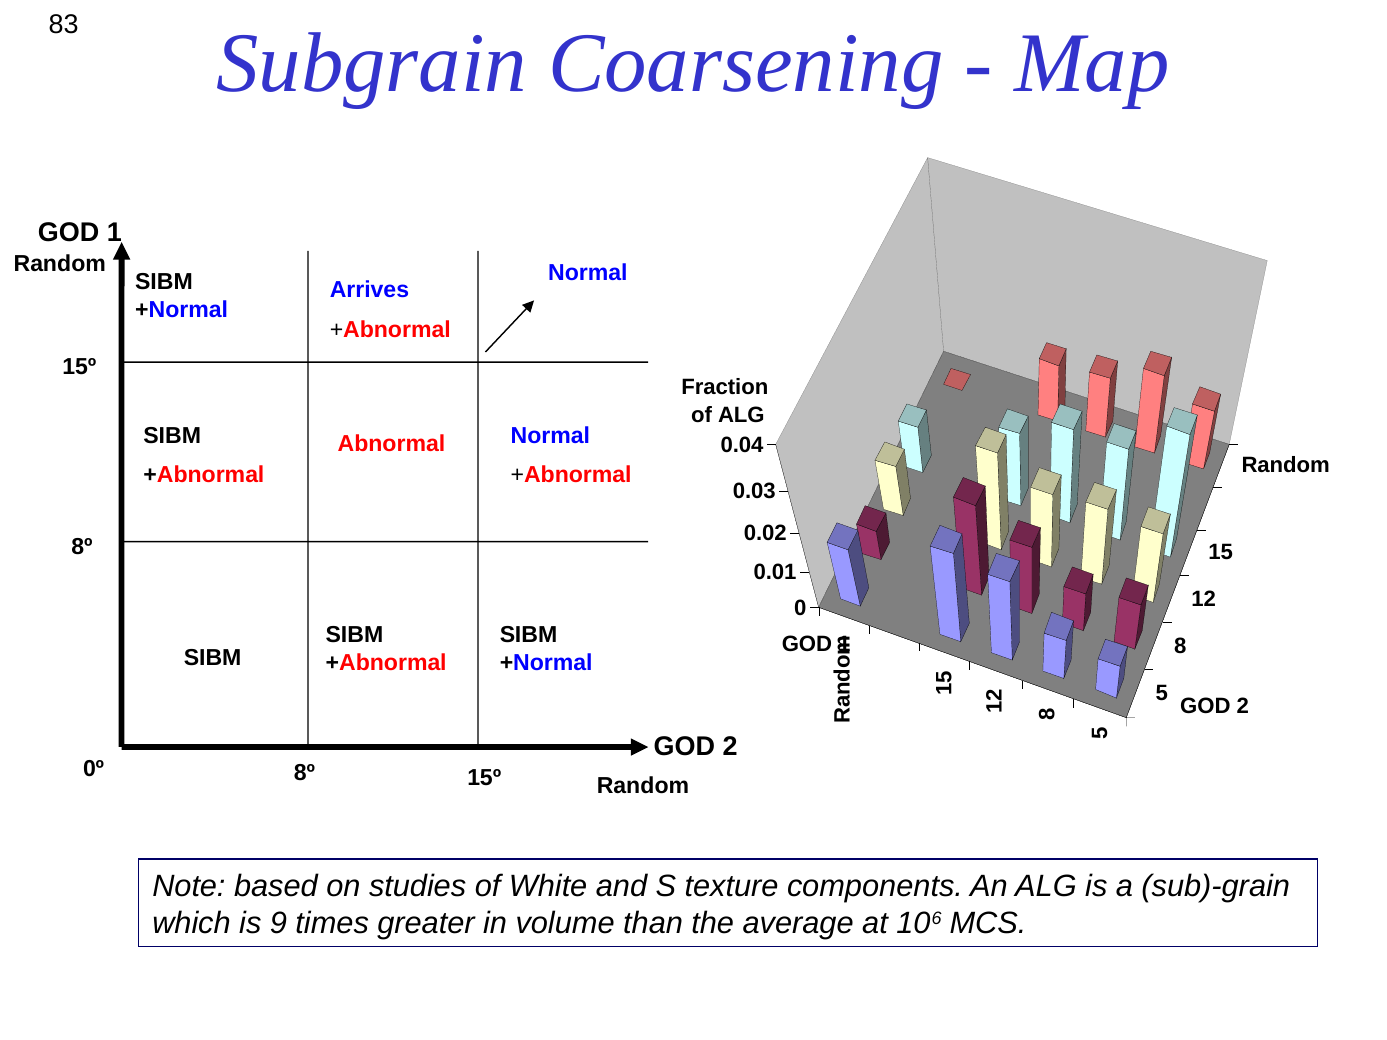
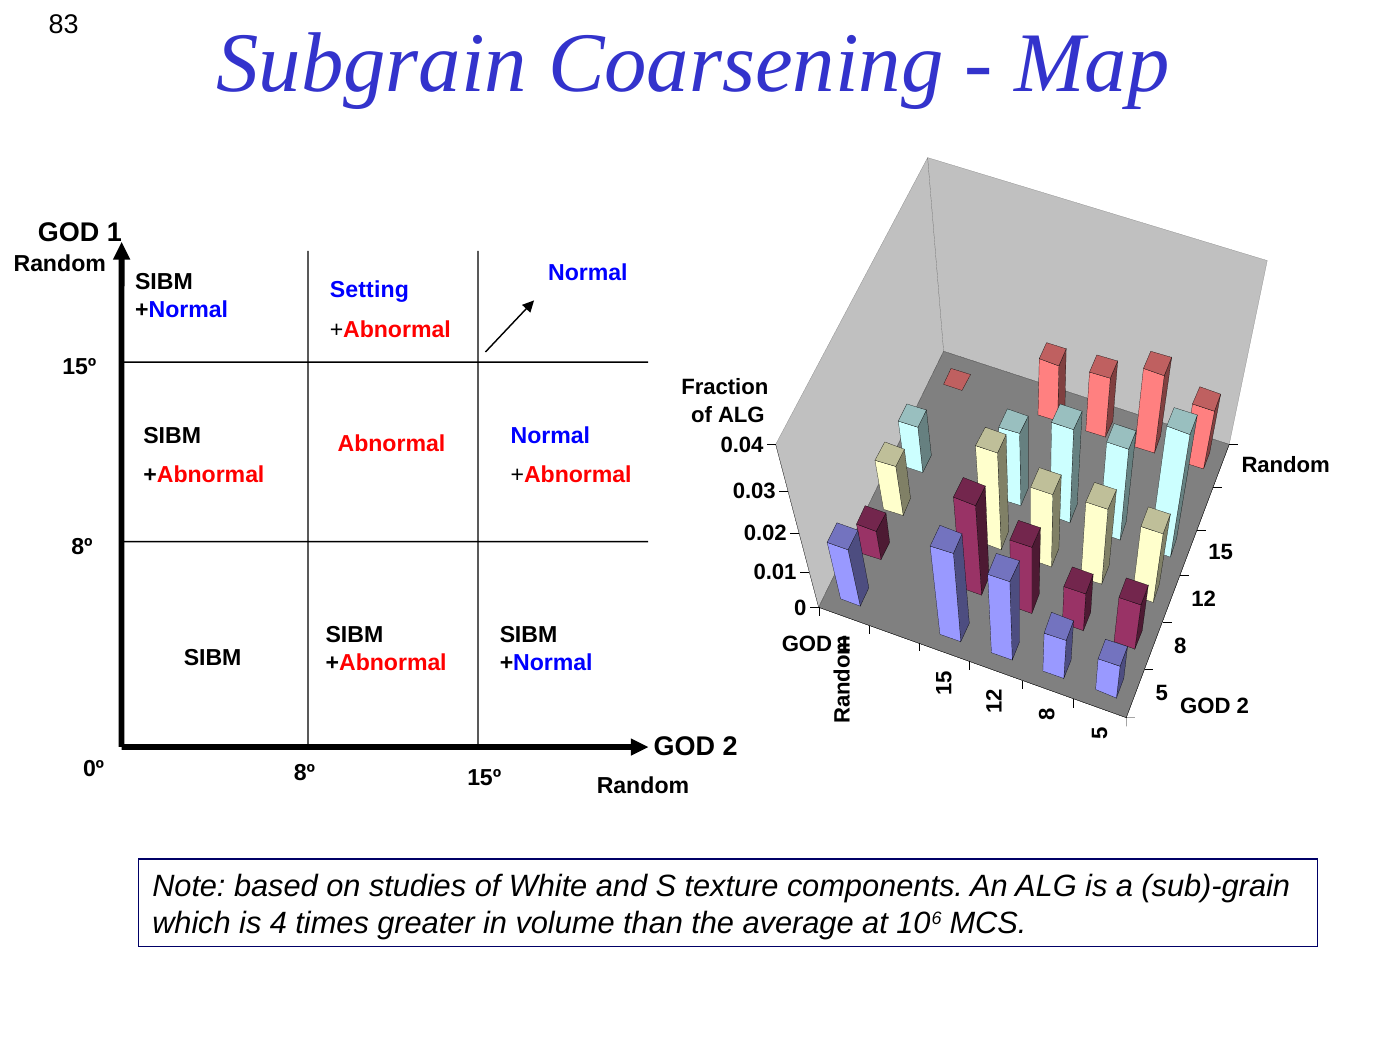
Arrives: Arrives -> Setting (369, 290)
9: 9 -> 4 (278, 924)
